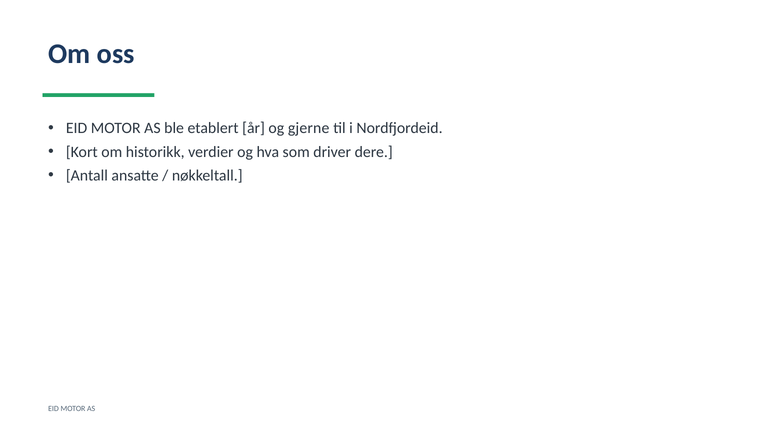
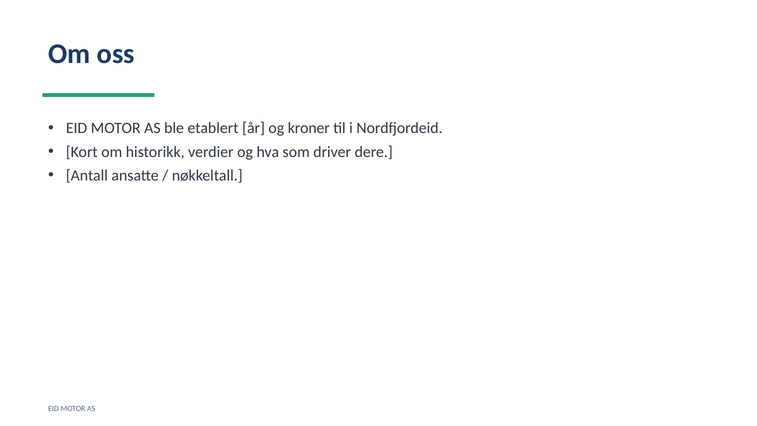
gjerne: gjerne -> kroner (309, 128)
